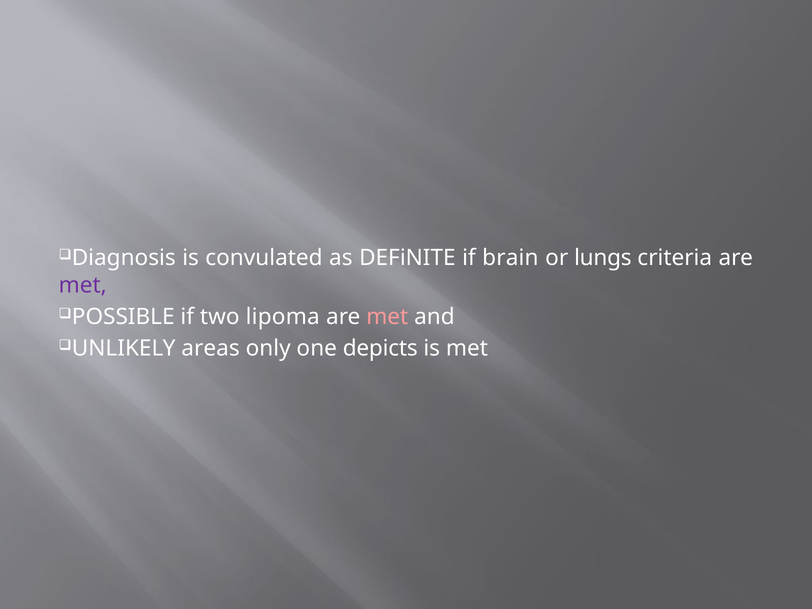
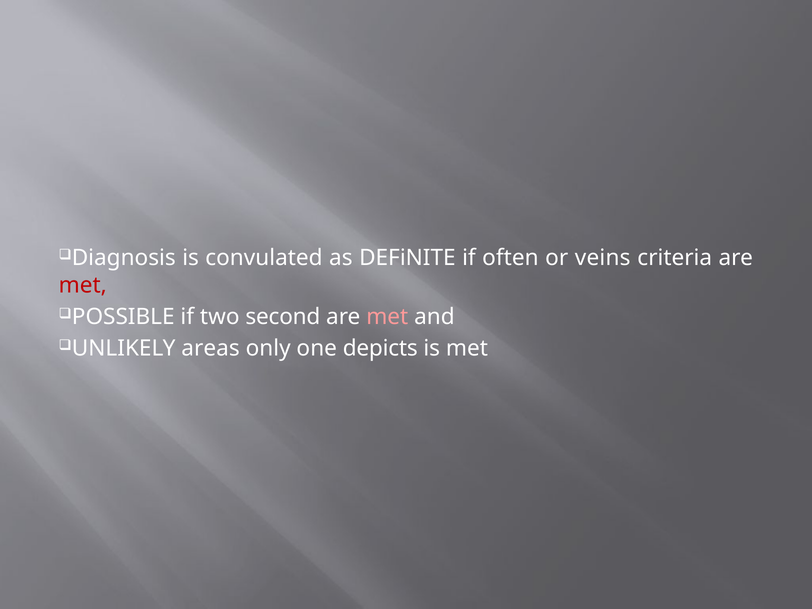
brain: brain -> often (510, 258)
lungs: lungs -> veins (603, 258)
met colour: purple -> red (83, 285)
lipoma: lipoma -> second (283, 317)
